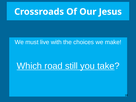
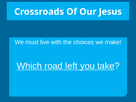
still: still -> left (71, 66)
